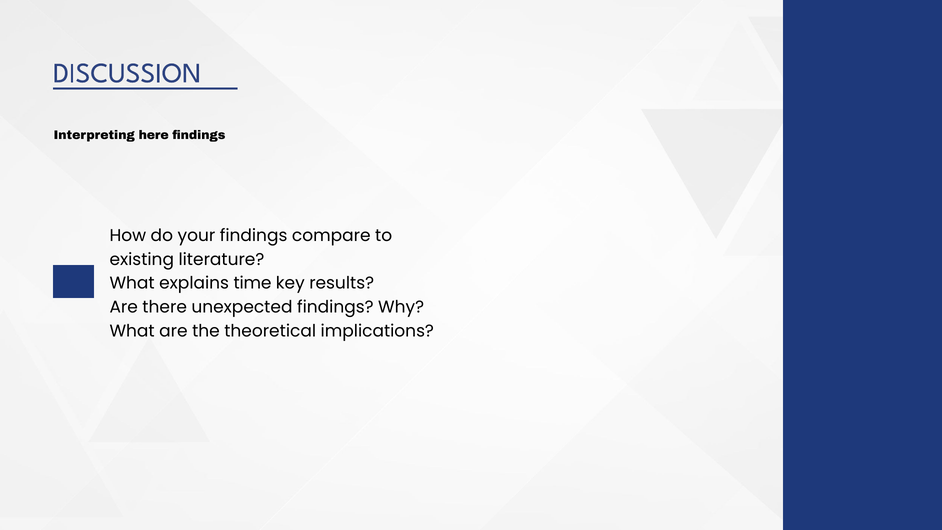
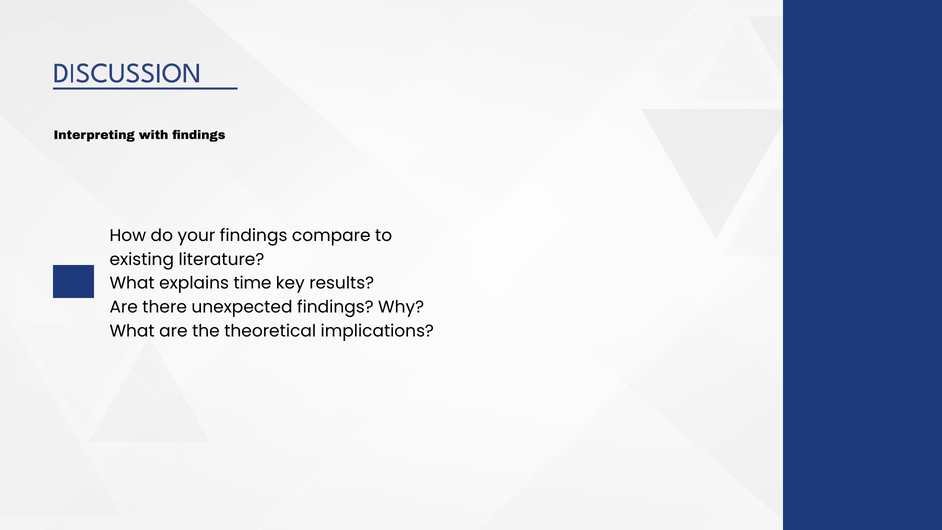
here: here -> with (154, 135)
